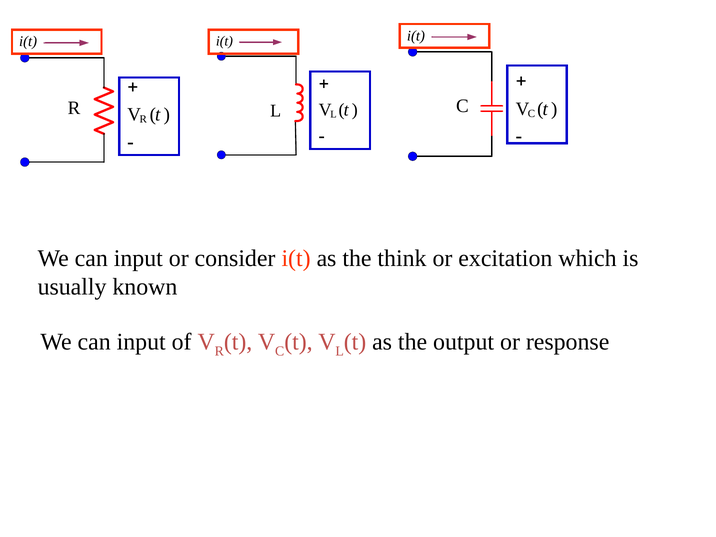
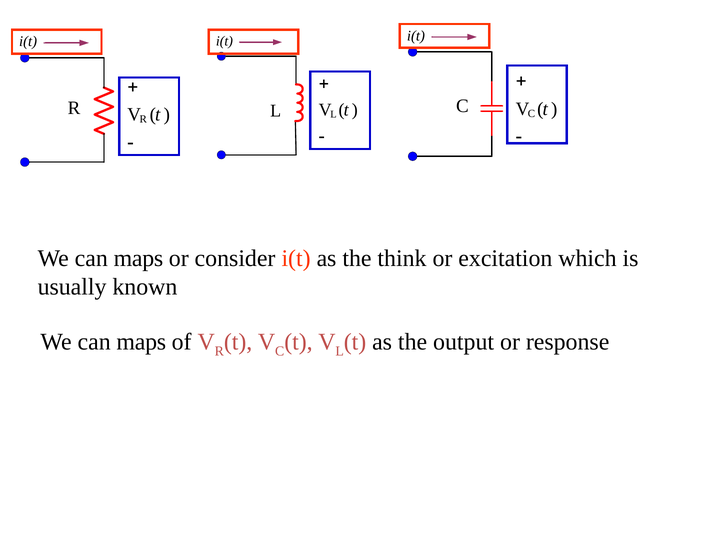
input: input -> maps (138, 258)
input: input -> maps (141, 342)
